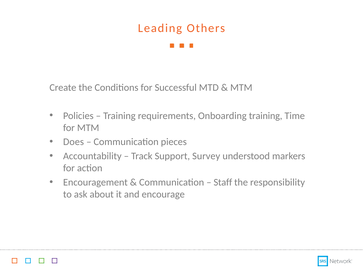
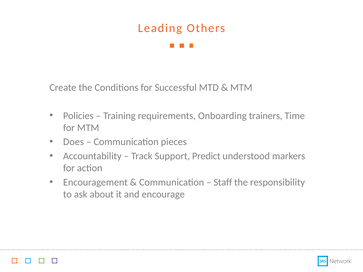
Onboarding training: training -> trainers (266, 116)
Survey: Survey -> Predict (206, 156)
